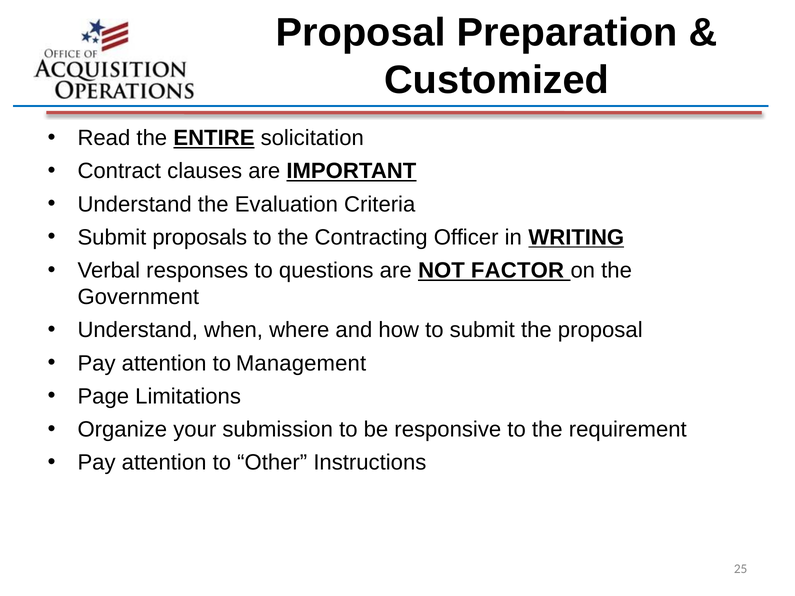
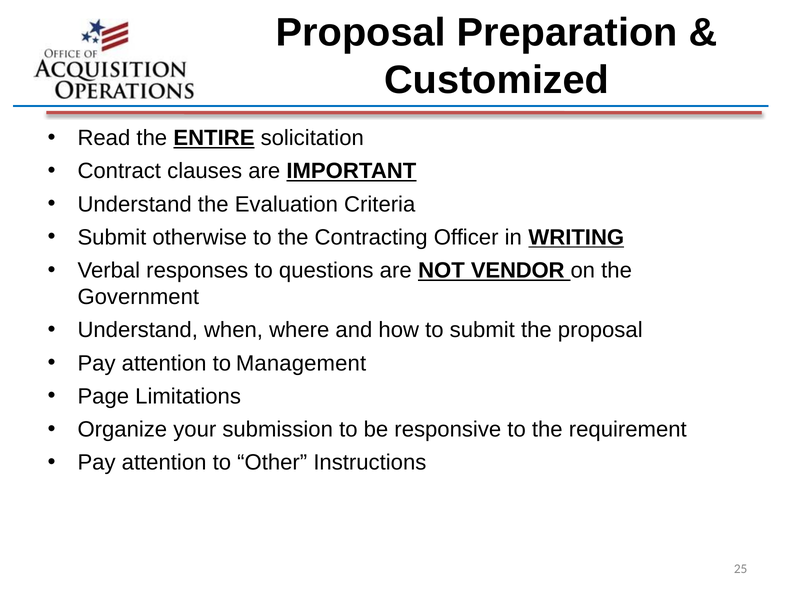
proposals: proposals -> otherwise (200, 237)
FACTOR: FACTOR -> VENDOR (518, 271)
